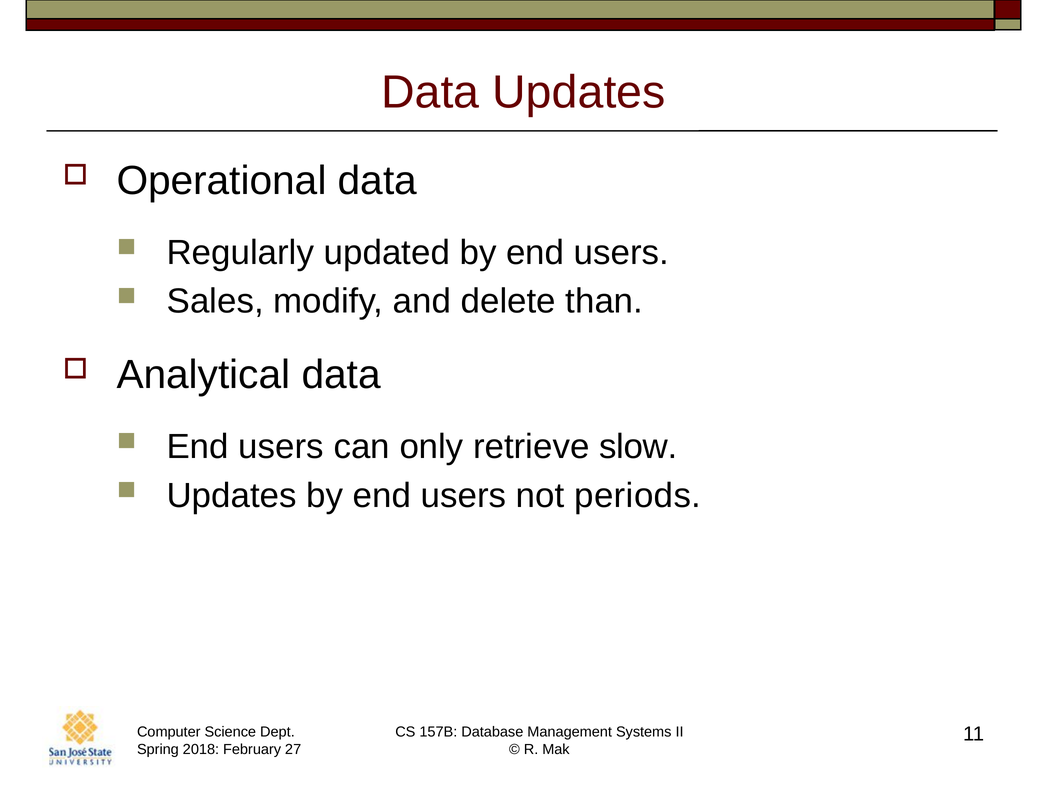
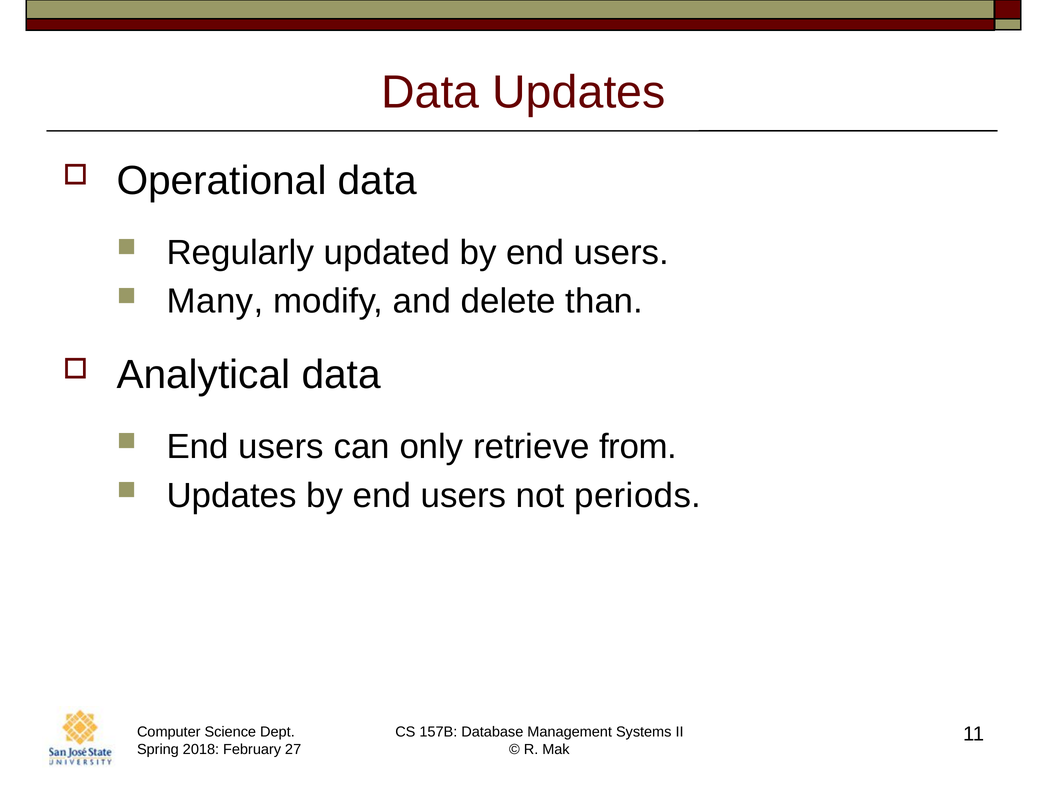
Sales: Sales -> Many (215, 301)
slow: slow -> from (638, 447)
